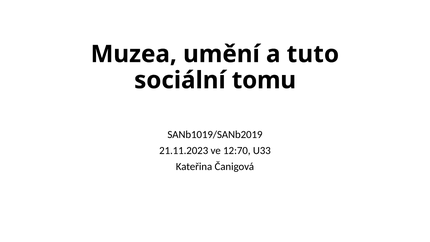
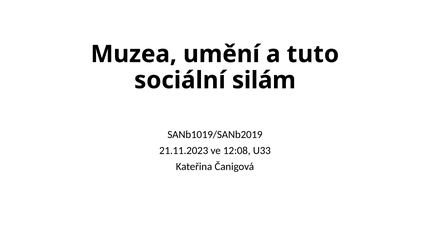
tomu: tomu -> silám (264, 80)
12:70: 12:70 -> 12:08 (237, 150)
